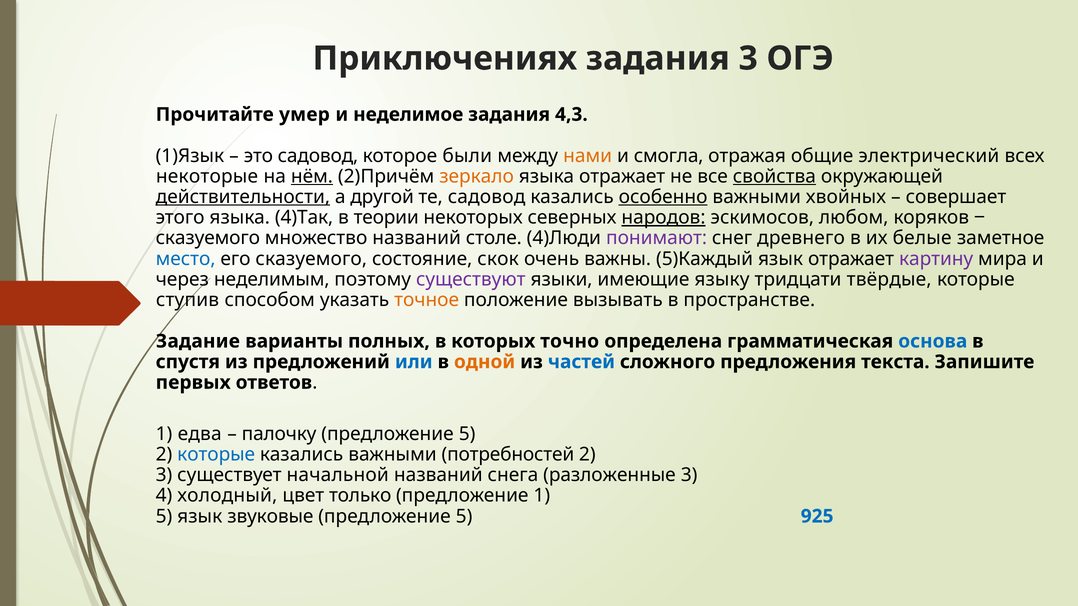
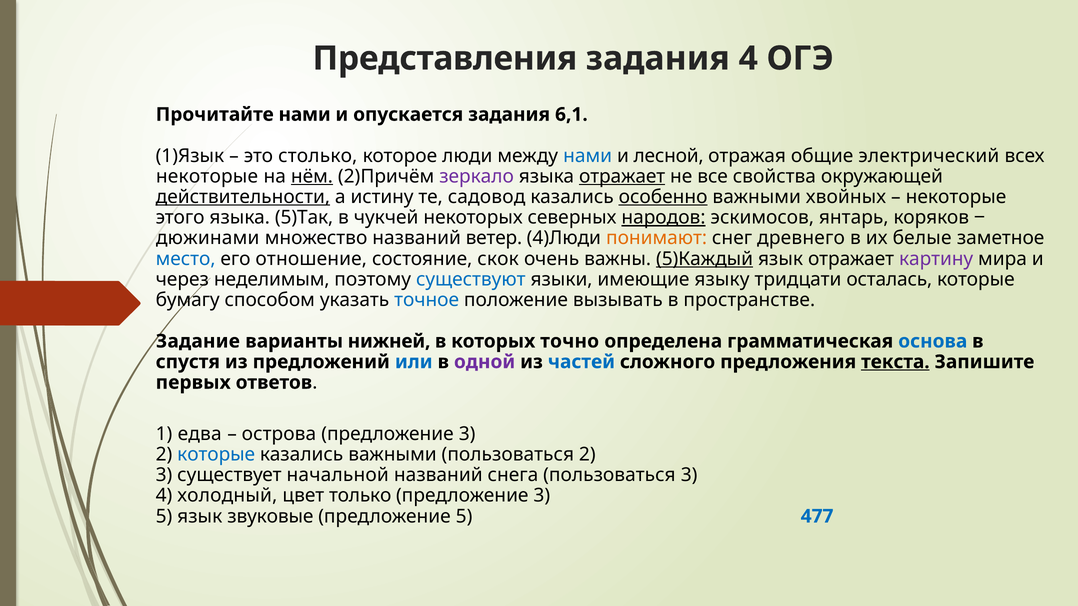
Приключениях: Приключениях -> Представления (445, 58)
задания 3: 3 -> 4 (748, 58)
Прочитайте умер: умер -> нами (305, 115)
неделимое: неделимое -> опускается (408, 115)
4,3: 4,3 -> 6,1 (571, 115)
это садовод: садовод -> столько (318, 156)
были: были -> люди (467, 156)
нами colour: orange -> blue (588, 156)
смогла: смогла -> лесной (669, 156)
зеркало colour: orange -> purple (477, 176)
отражает underline: none -> present (622, 176)
свойства underline: present -> none (774, 176)
другой: другой -> истину (382, 197)
совершает: совершает -> некоторые (956, 197)
4)Так: 4)Так -> 5)Так (304, 218)
теории: теории -> чукчей (386, 218)
любом: любом -> янтарь (854, 218)
сказуемого: сказуемого -> дюжинами (208, 238)
столе: столе -> ветер (494, 238)
понимают colour: purple -> orange (657, 238)
его сказуемого: сказуемого -> отношение (311, 259)
5)Каждый underline: none -> present (705, 259)
существуют colour: purple -> blue (471, 280)
твёрдые: твёрдые -> осталась (889, 280)
ступив: ступив -> бумагу (188, 300)
точное colour: orange -> blue (427, 300)
полных: полных -> нижней (389, 341)
одной colour: orange -> purple (485, 362)
текста underline: none -> present (895, 362)
палочку: палочку -> острова (279, 434)
5: 5 -> 3 (467, 434)
важными потребностей: потребностей -> пользоваться (508, 455)
снега разложенные: разложенные -> пользоваться (609, 475)
1: 1 -> 3 (542, 496)
925: 925 -> 477 (817, 517)
